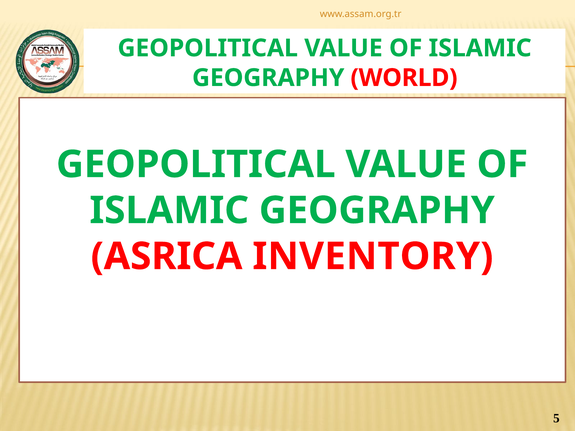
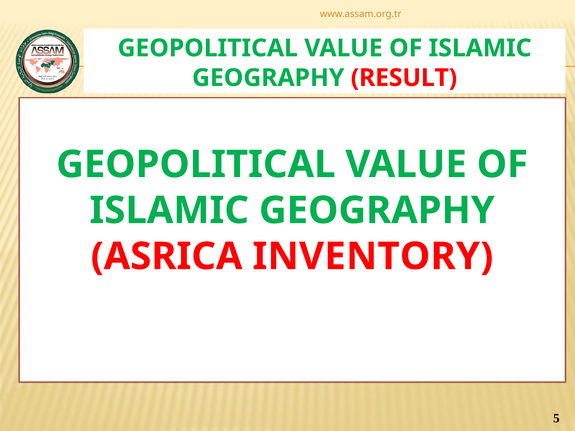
WORLD: WORLD -> RESULT (404, 78)
